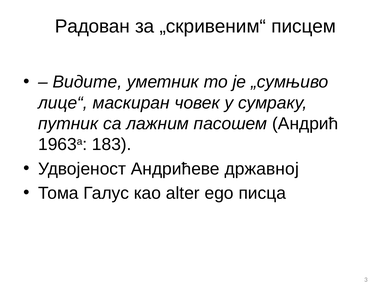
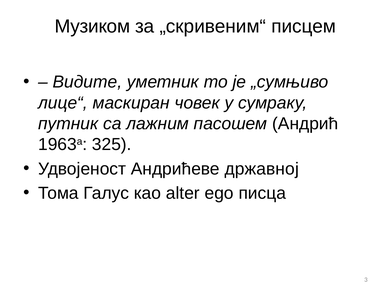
Радован: Радован -> Музиком (92, 26)
183: 183 -> 325 (112, 145)
